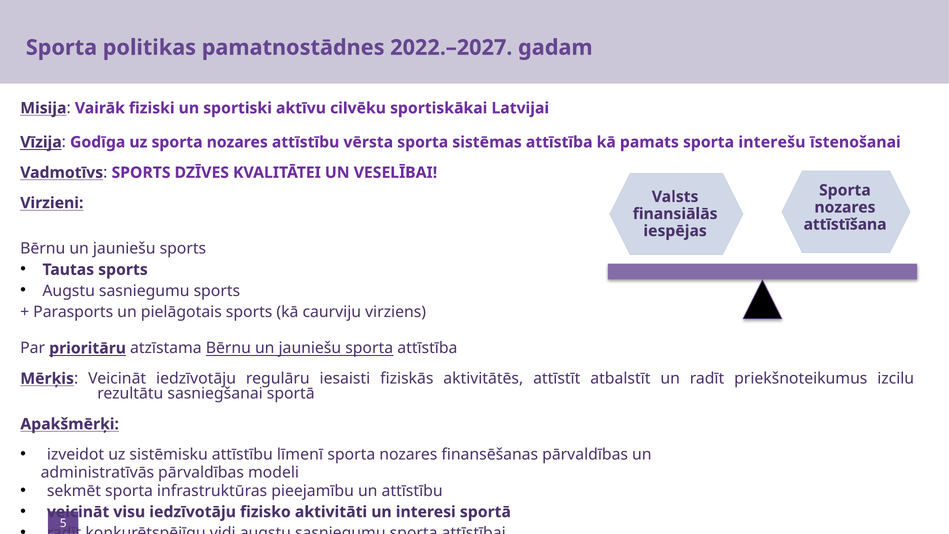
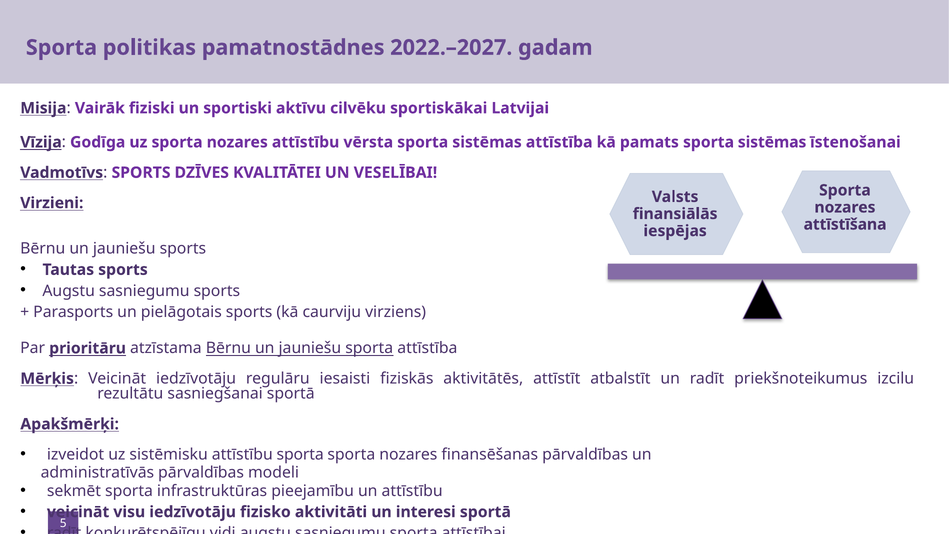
pamats sporta interešu: interešu -> sistēmas (772, 142)
attīstību līmenī: līmenī -> sporta (300, 454)
